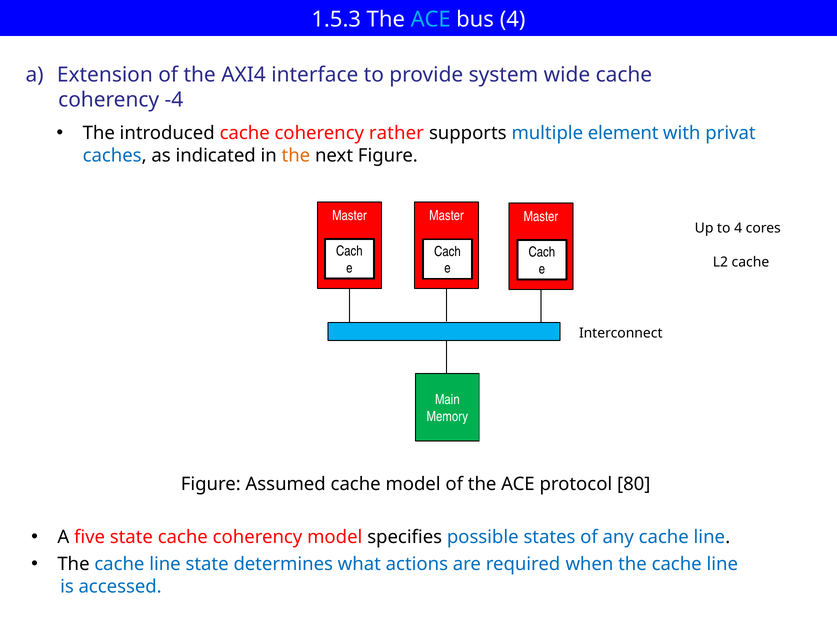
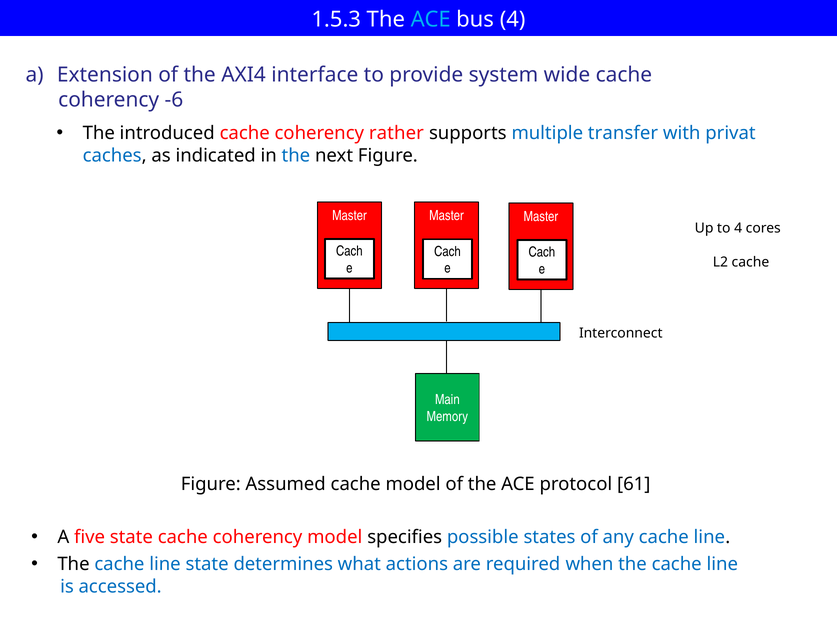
-4: -4 -> -6 (174, 100)
element: element -> transfer (623, 134)
the colour: orange -> blue (296, 156)
80: 80 -> 61 (634, 485)
